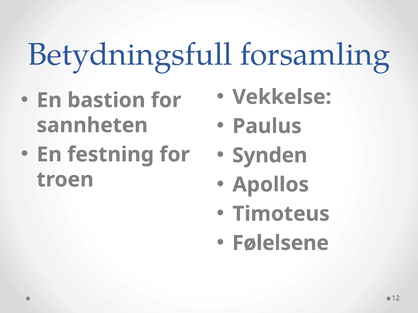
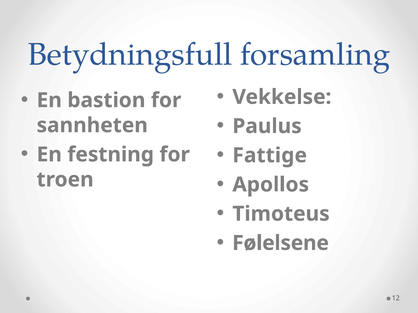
Synden: Synden -> Fattige (270, 156)
